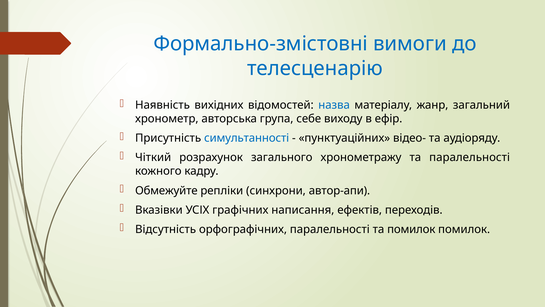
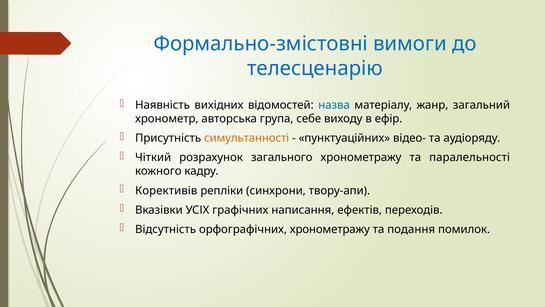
симультанності colour: blue -> orange (247, 138)
Обмежуйте: Обмежуйте -> Корективів (166, 190)
автор-апи: автор-апи -> твору-апи (339, 190)
орфографічних паралельності: паралельності -> хронометражу (330, 229)
та помилок: помилок -> подання (411, 229)
